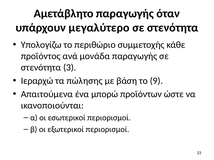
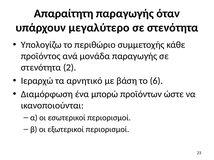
Αμετάβλητο: Αμετάβλητο -> Απαραίτητη (64, 14)
3: 3 -> 2 (70, 68)
πώλησης: πώλησης -> αρνητικό (85, 81)
9: 9 -> 6 (156, 81)
Απαιτούμενα: Απαιτούμενα -> Διαμόρφωση (47, 94)
